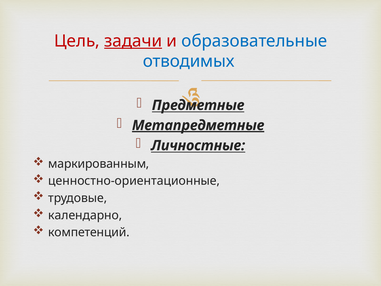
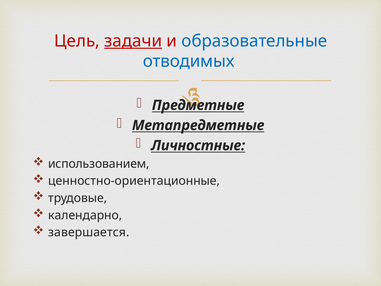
Метапредметные underline: present -> none (198, 125)
маркированным: маркированным -> использованием (99, 164)
компетенций: компетенций -> завершается (89, 232)
